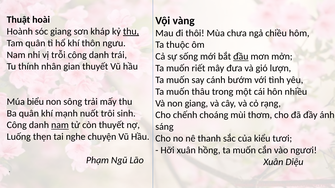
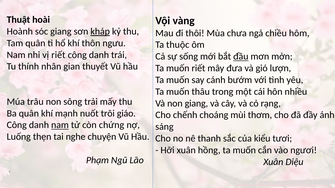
kháp underline: none -> present (100, 31)
thu underline: present -> none (131, 31)
vị trỗi: trỗi -> riết (58, 55)
biểu: biểu -> trâu (35, 102)
sinh: sinh -> giáo (126, 114)
còn thuyết: thuyết -> chứng (112, 125)
